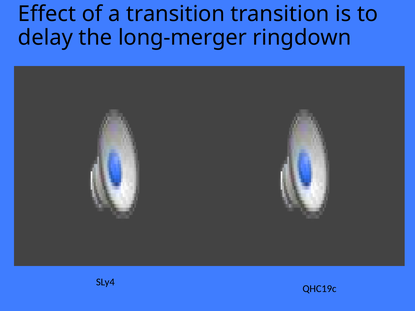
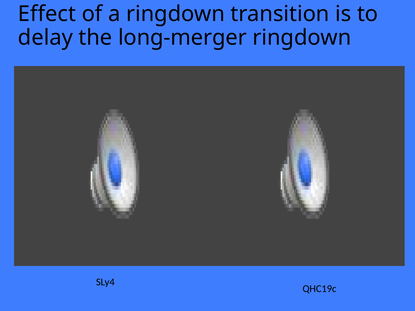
a transition: transition -> ringdown (176, 14)
